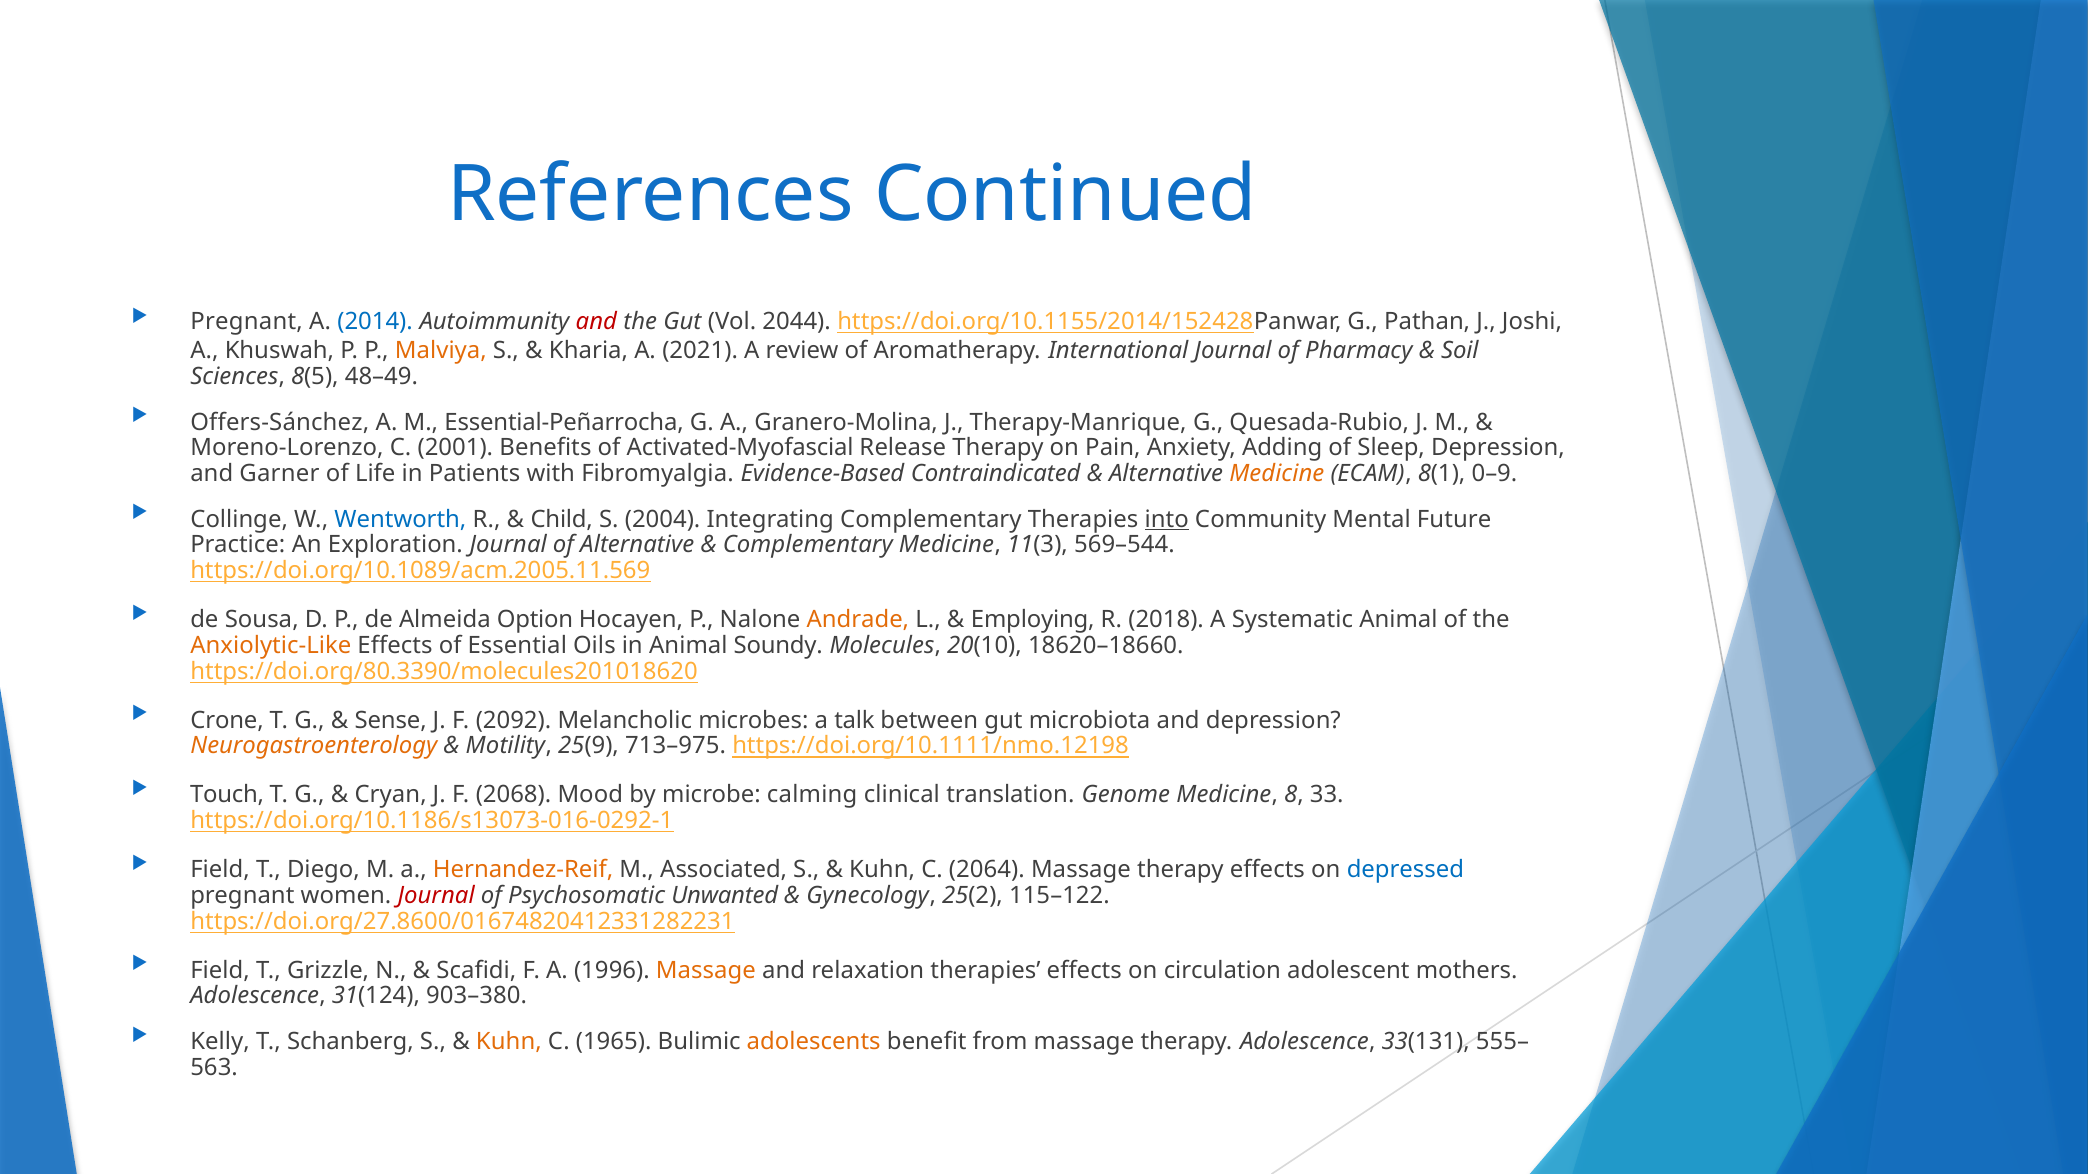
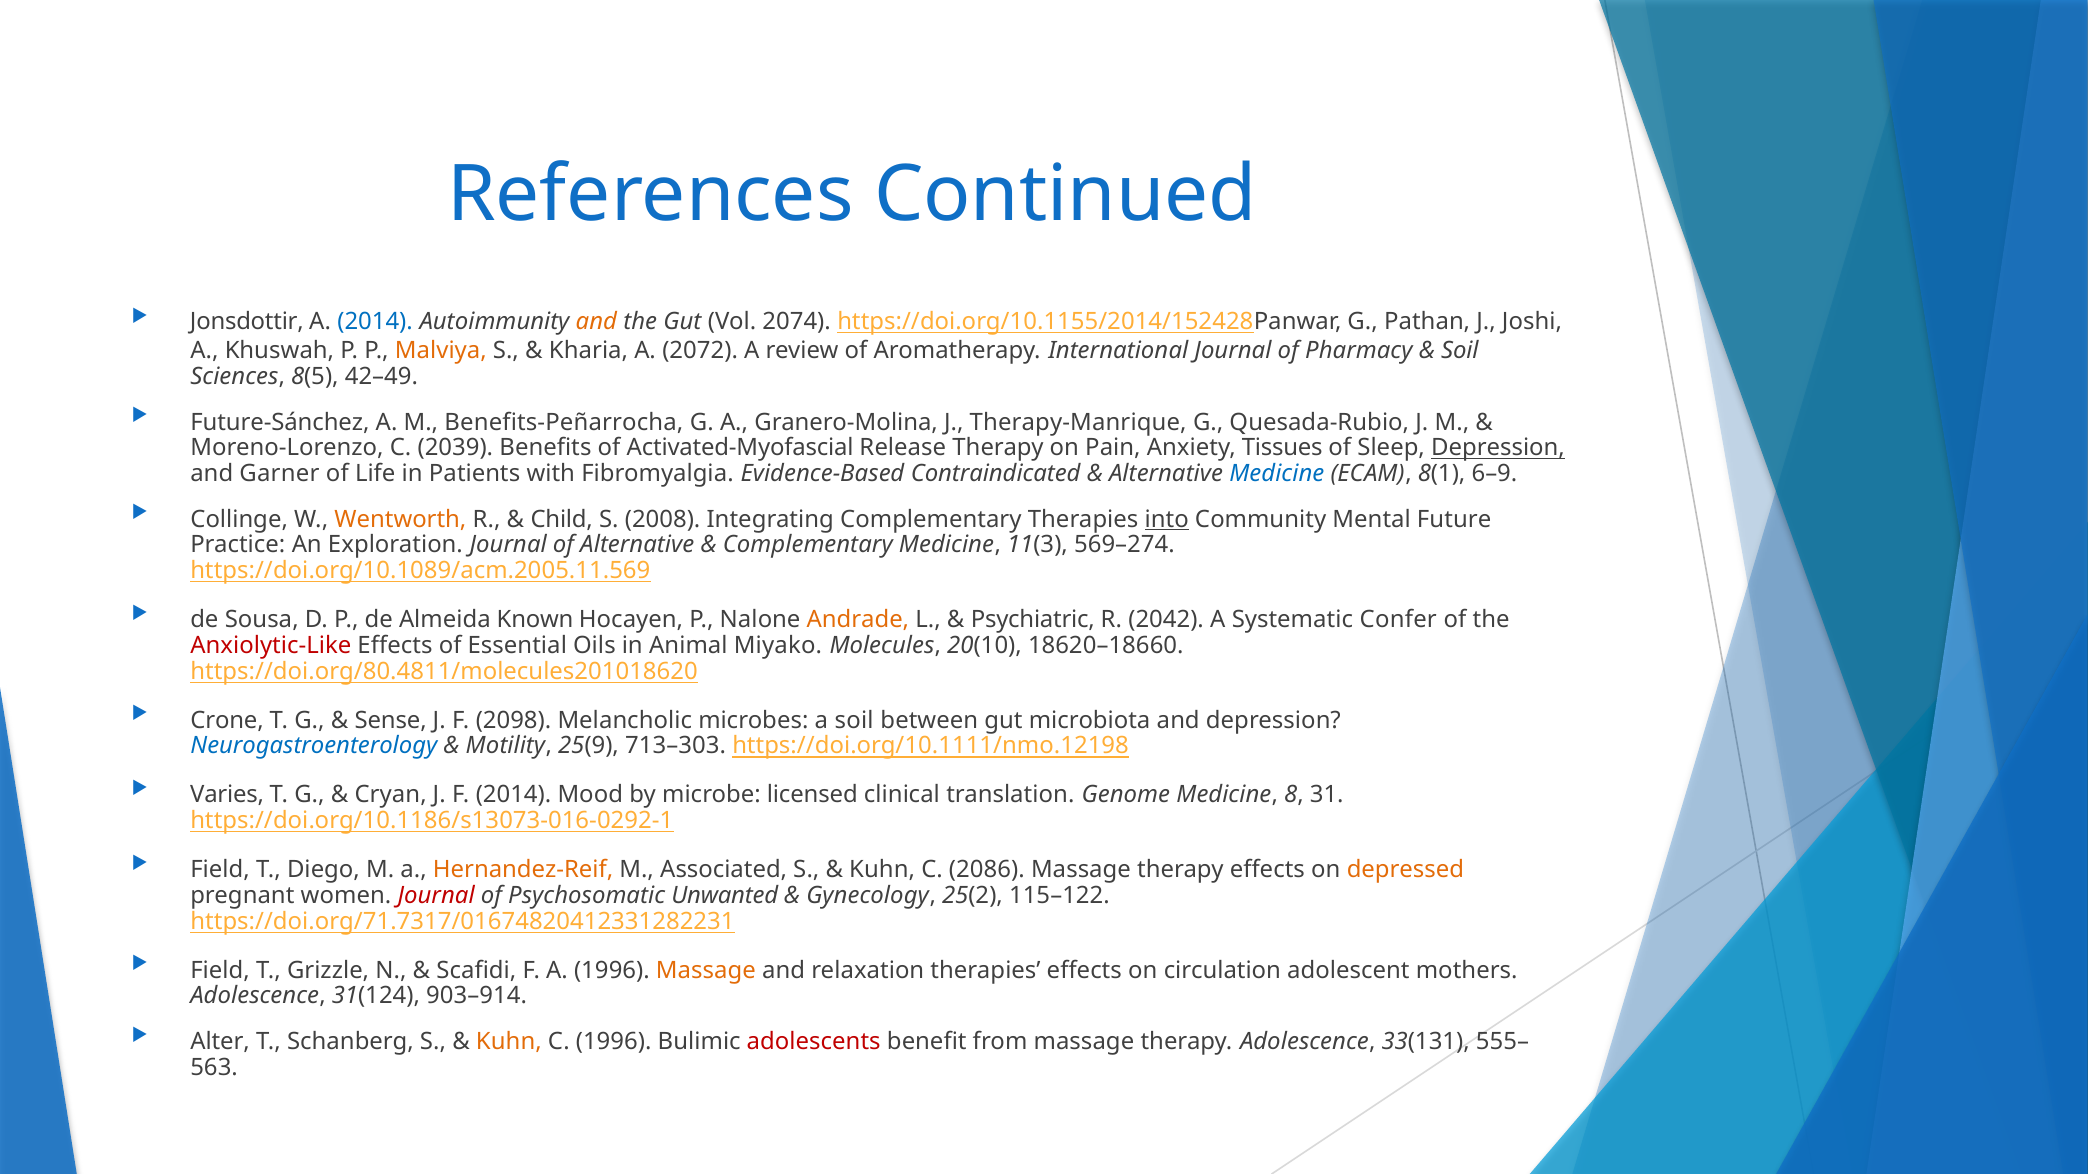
Pregnant: Pregnant -> Jonsdottir (247, 322)
and colour: red -> orange (596, 322)
2044: 2044 -> 2074 (797, 322)
2021: 2021 -> 2072 (700, 351)
48–49: 48–49 -> 42–49 (381, 377)
Offers-Sánchez: Offers-Sánchez -> Future-Sánchez (280, 422)
Essential-Peñarrocha: Essential-Peñarrocha -> Benefits-Peñarrocha (564, 422)
2001: 2001 -> 2039 (455, 448)
Adding: Adding -> Tissues (1282, 448)
Depression underline: none -> present (1498, 448)
Medicine colour: orange -> blue (1277, 474)
0–9: 0–9 -> 6–9 (1494, 474)
Wentworth colour: blue -> orange (400, 519)
2004: 2004 -> 2008 (663, 519)
569–544: 569–544 -> 569–274 (1124, 545)
Option: Option -> Known (535, 620)
Employing: Employing -> Psychiatric (1033, 620)
2018: 2018 -> 2042 (1166, 620)
Systematic Animal: Animal -> Confer (1398, 620)
Anxiolytic-Like colour: orange -> red (271, 646)
Soundy: Soundy -> Miyako (778, 646)
https://doi.org/80.3390/molecules201018620: https://doi.org/80.3390/molecules201018620 -> https://doi.org/80.4811/molecules201018620 (444, 672)
2092: 2092 -> 2098 (513, 721)
a talk: talk -> soil (854, 721)
Neurogastroenterology colour: orange -> blue (314, 746)
713–975: 713–975 -> 713–303 (676, 746)
Touch: Touch -> Varies (227, 795)
F 2068: 2068 -> 2014 (513, 795)
calming: calming -> licensed (812, 795)
33: 33 -> 31 (1327, 795)
2064: 2064 -> 2086 (987, 870)
depressed colour: blue -> orange (1405, 870)
https://doi.org/27.8600/01674820412331282231: https://doi.org/27.8600/01674820412331282231 -> https://doi.org/71.7317/01674820412331282231 (462, 922)
903–380: 903–380 -> 903–914 (477, 996)
Kelly: Kelly -> Alter (220, 1042)
C 1965: 1965 -> 1996 (614, 1042)
adolescents colour: orange -> red (814, 1042)
